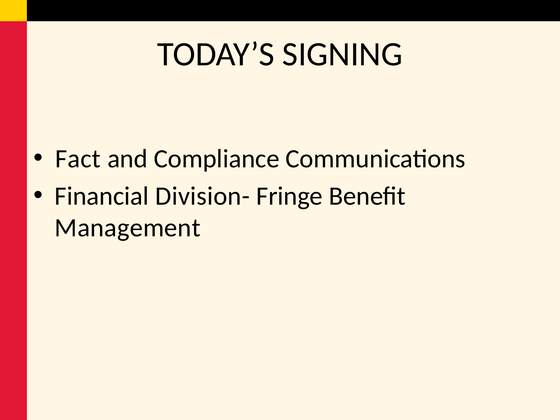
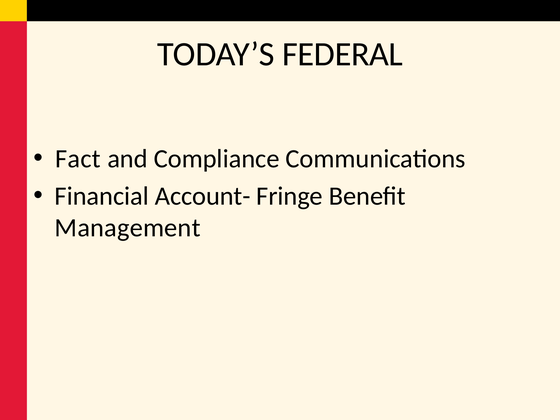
SIGNING: SIGNING -> FEDERAL (343, 54)
Division-: Division- -> Account- (203, 196)
